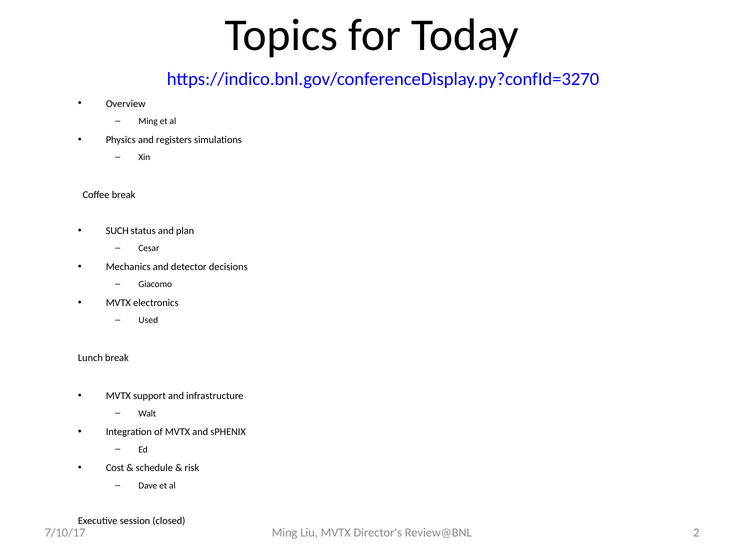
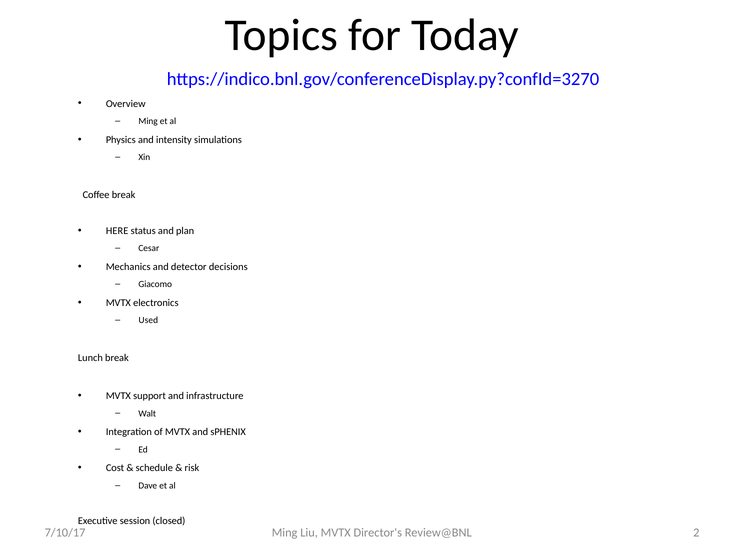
registers: registers -> intensity (174, 140)
SUCH: SUCH -> HERE (117, 231)
